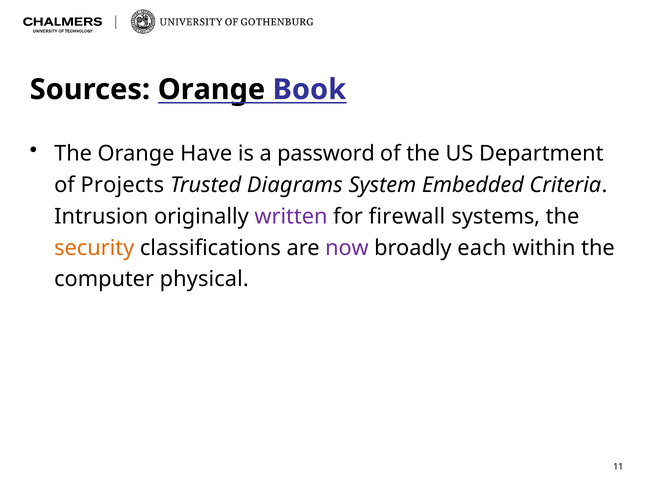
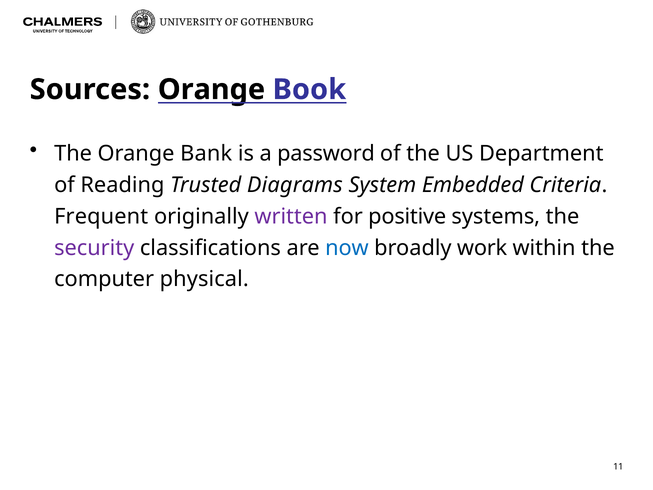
Have: Have -> Bank (206, 154)
Projects: Projects -> Reading (122, 185)
Intrusion: Intrusion -> Frequent (101, 216)
firewall: firewall -> positive (407, 216)
security colour: orange -> purple (94, 248)
now colour: purple -> blue (347, 248)
each: each -> work (482, 248)
